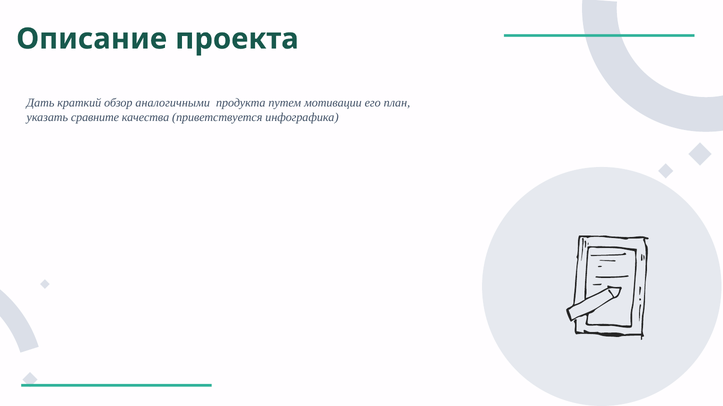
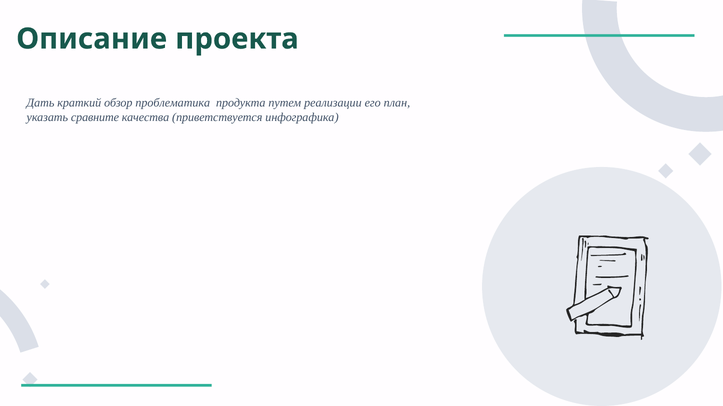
аналогичными: аналогичными -> проблематика (173, 103)
мотивации: мотивации -> реализации (333, 103)
